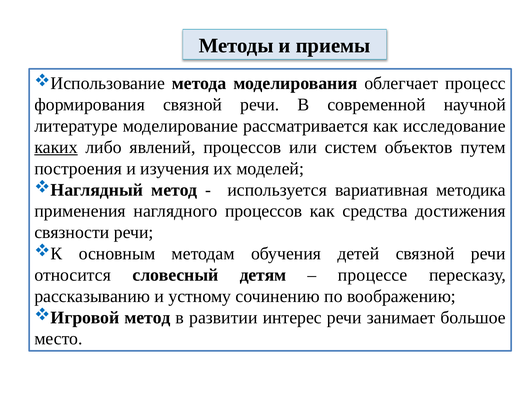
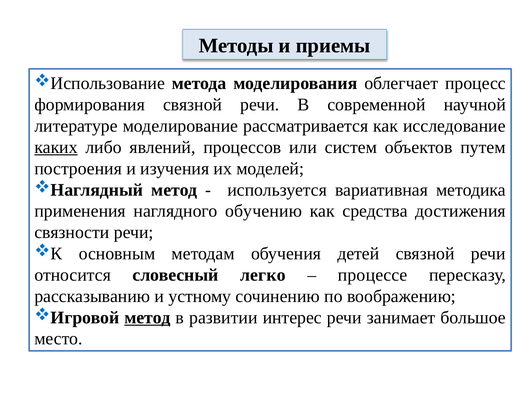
наглядного процессов: процессов -> обучению (264, 211)
детям: детям -> легко (263, 275)
метод underline: none -> present (147, 318)
